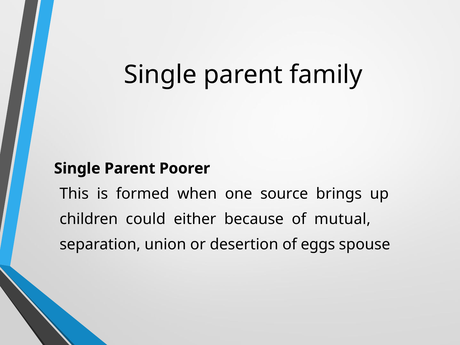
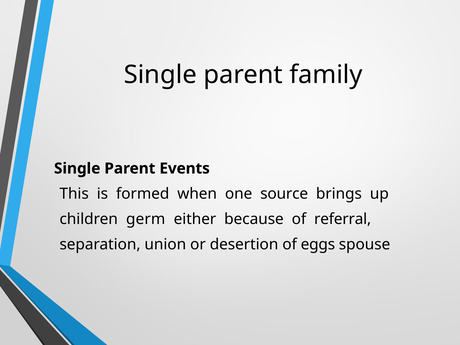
Poorer: Poorer -> Events (185, 168)
could: could -> germ (146, 219)
mutual: mutual -> referral (343, 219)
